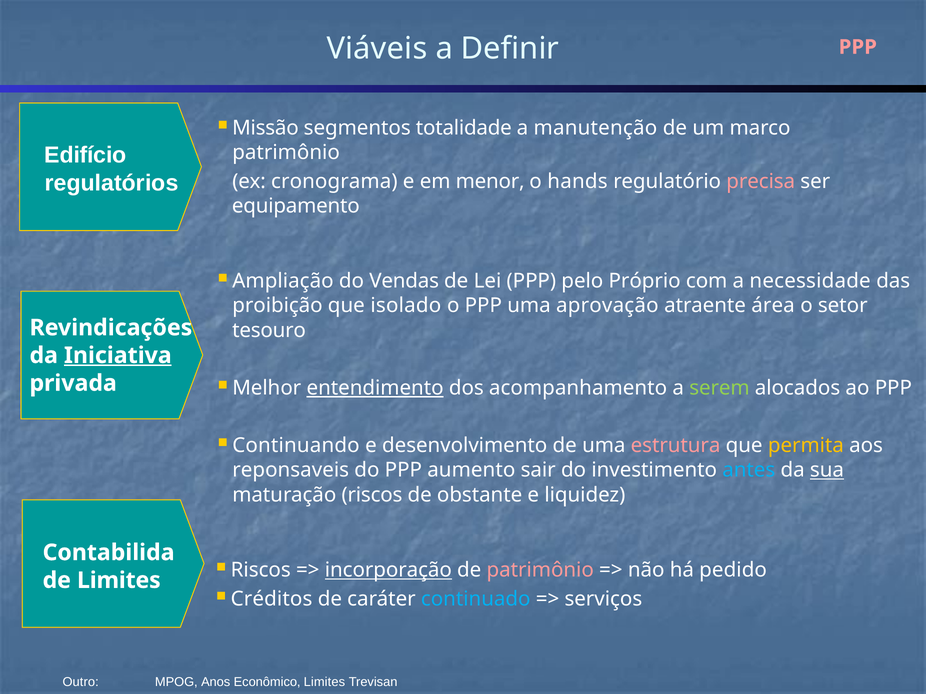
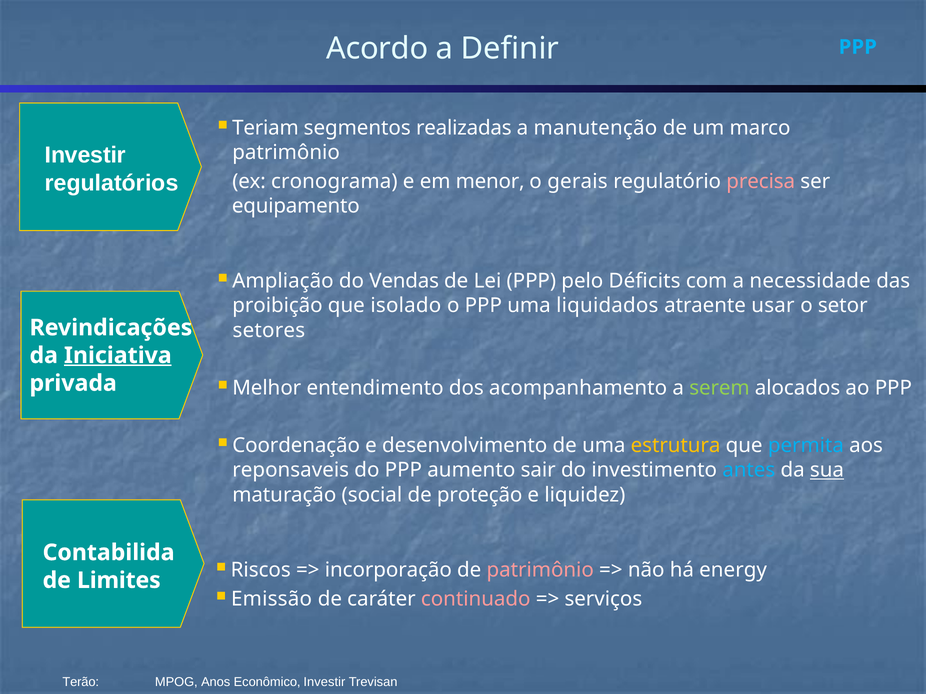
Viáveis: Viáveis -> Acordo (377, 48)
PPP colour: pink -> light blue (858, 47)
Missão: Missão -> Teriam (265, 128)
totalidade: totalidade -> realizadas (464, 128)
Edifício: Edifício -> Investir (85, 155)
hands: hands -> gerais (577, 182)
Próprio: Próprio -> Déficits (645, 281)
aprovação: aprovação -> liquidados (607, 306)
área: área -> usar (773, 306)
tesouro: tesouro -> setores (269, 331)
entendimento underline: present -> none (375, 388)
Continuando: Continuando -> Coordenação (296, 446)
estrutura colour: pink -> yellow (676, 446)
permita colour: yellow -> light blue (806, 446)
maturação riscos: riscos -> social (372, 495)
obstante: obstante -> proteção (480, 495)
incorporação underline: present -> none (388, 571)
pedido: pedido -> energy (733, 571)
Créditos: Créditos -> Emissão (272, 599)
continuado colour: light blue -> pink (476, 599)
Outro: Outro -> Terão (81, 682)
Econômico Limites: Limites -> Investir (324, 682)
